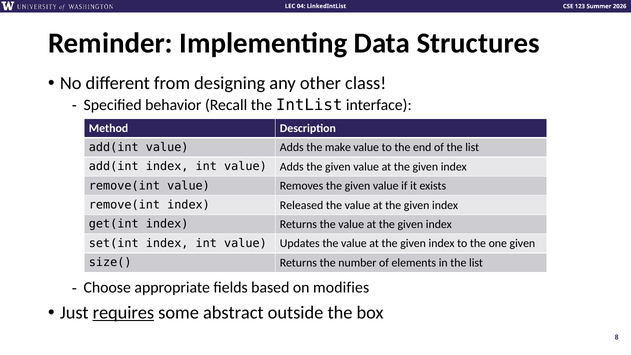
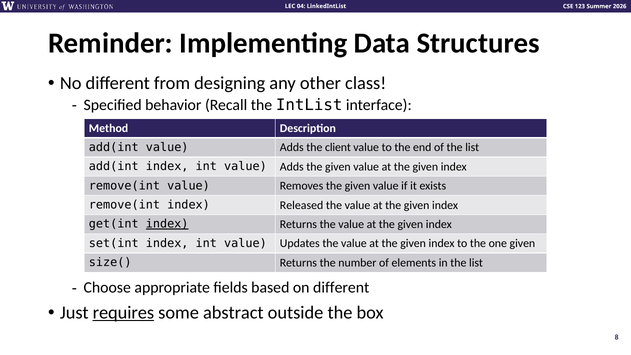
make: make -> client (338, 148)
index underline: none -> present (167, 224)
on modifies: modifies -> different (341, 288)
